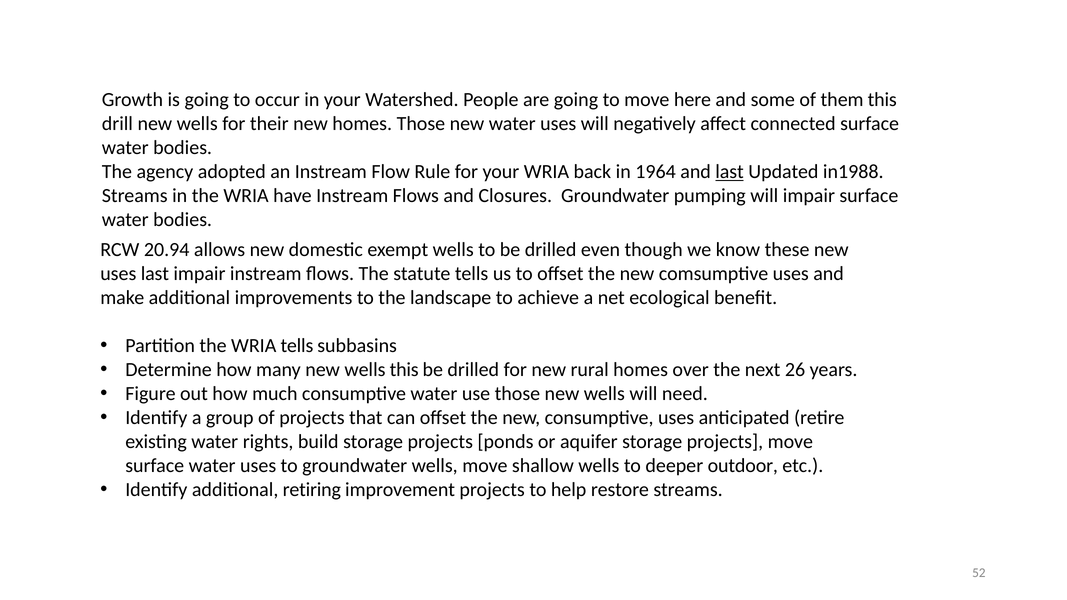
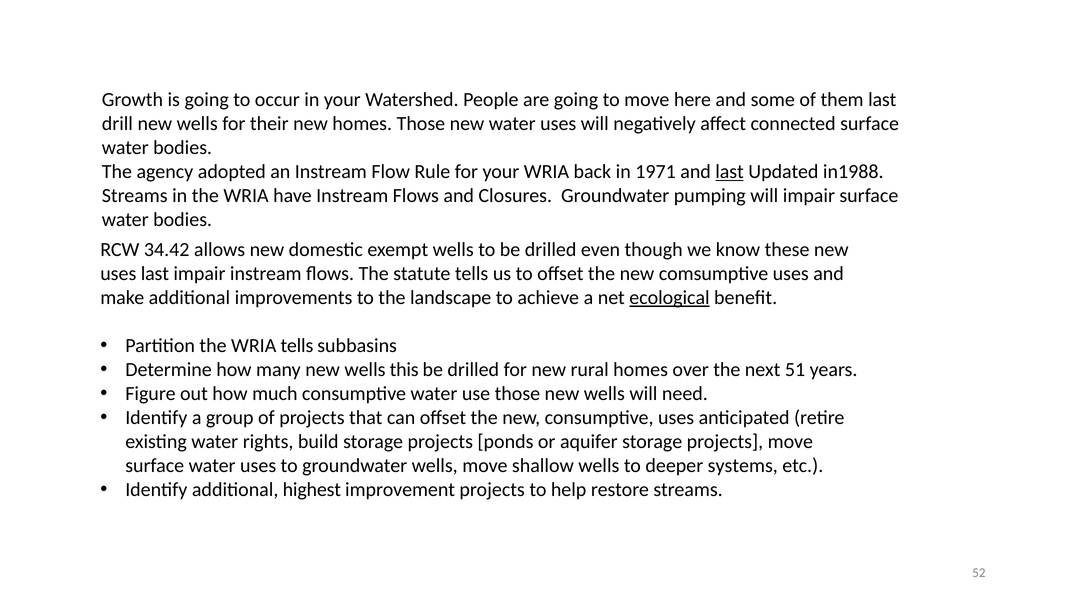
them this: this -> last (882, 100)
1964: 1964 -> 1971 (656, 172)
20.94: 20.94 -> 34.42 (167, 250)
ecological underline: none -> present (669, 298)
26: 26 -> 51 (795, 370)
outdoor: outdoor -> systems (743, 466)
retiring: retiring -> highest (312, 490)
